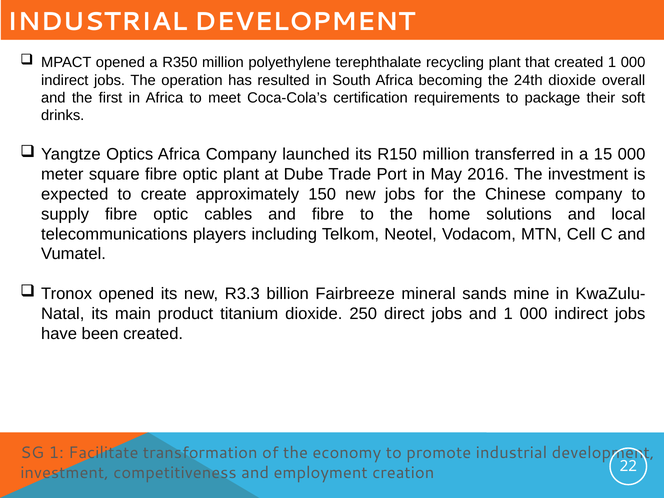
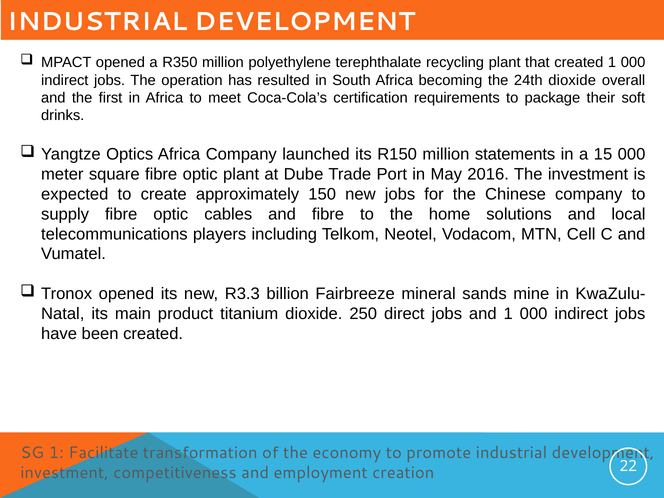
transferred: transferred -> statements (515, 154)
